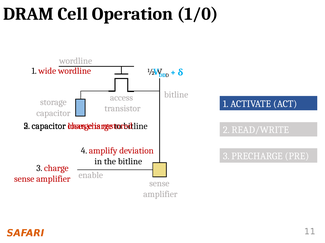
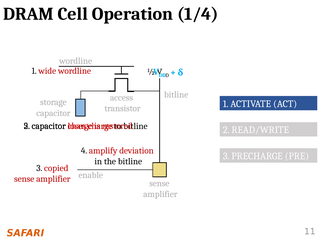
1/0: 1/0 -> 1/4 (198, 14)
3 charge: charge -> copied (56, 169)
